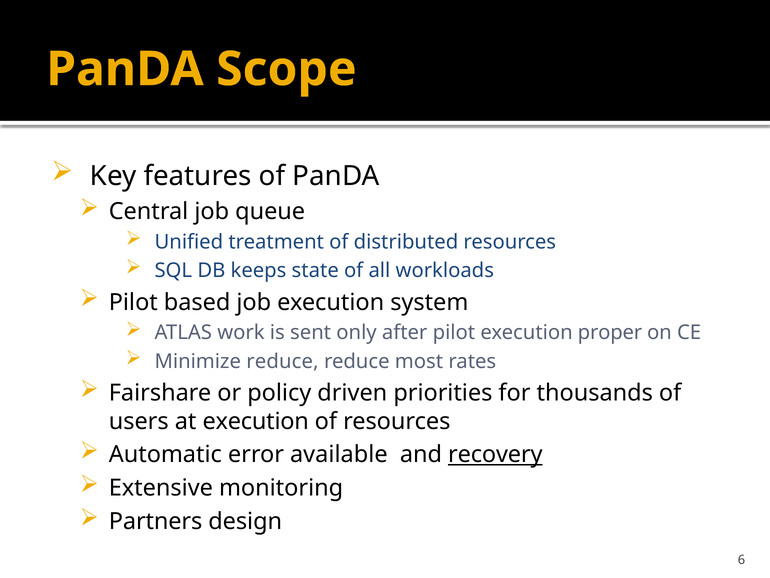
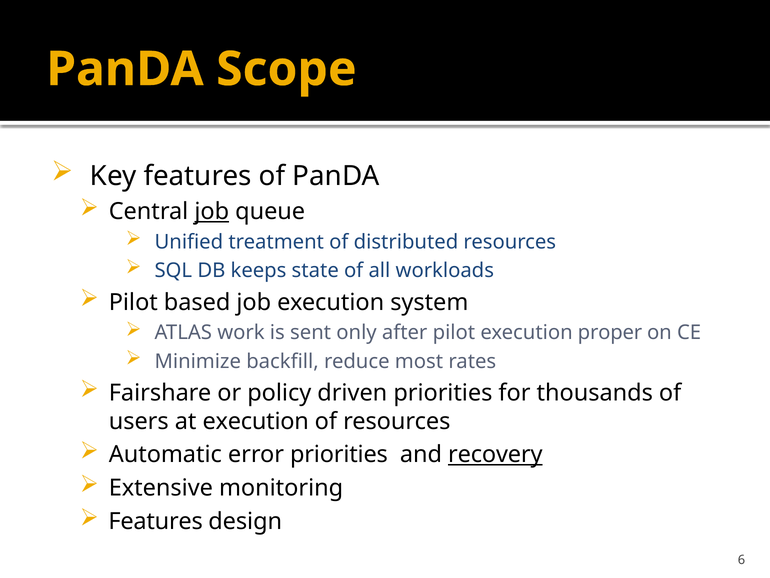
job underline: none -> present (212, 211)
Minimize reduce: reduce -> backfill (283, 361)
error available: available -> priorities (339, 454)
Partners: Partners -> Features (156, 521)
